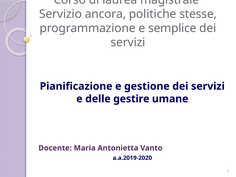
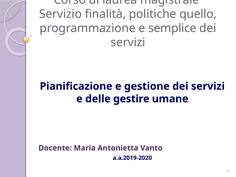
ancora: ancora -> finalità (105, 14)
stesse: stesse -> quello (198, 14)
